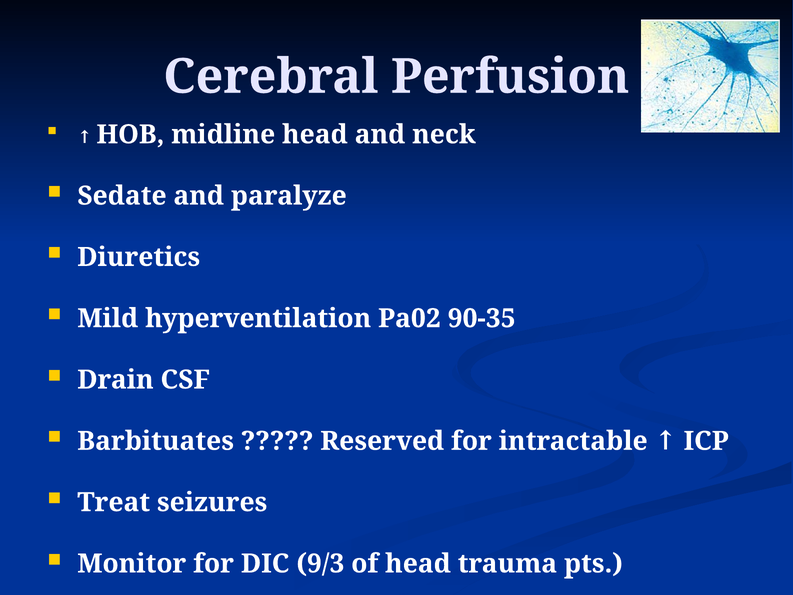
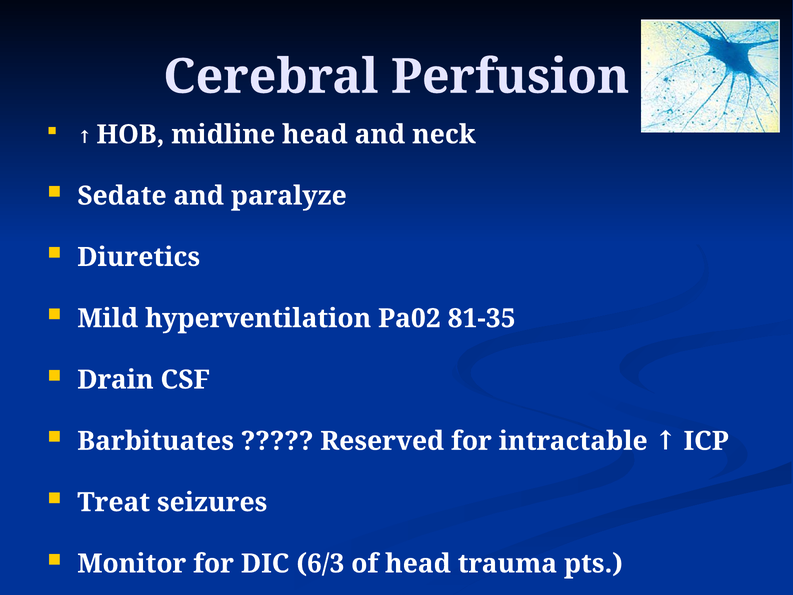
90-35: 90-35 -> 81-35 (482, 318)
9/3: 9/3 -> 6/3 (320, 563)
